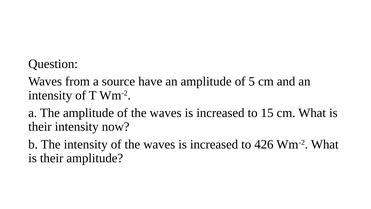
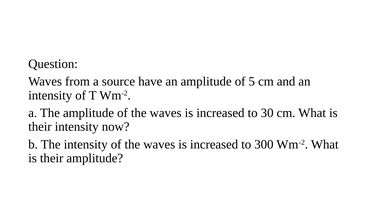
15: 15 -> 30 (267, 113)
426: 426 -> 300 (264, 144)
